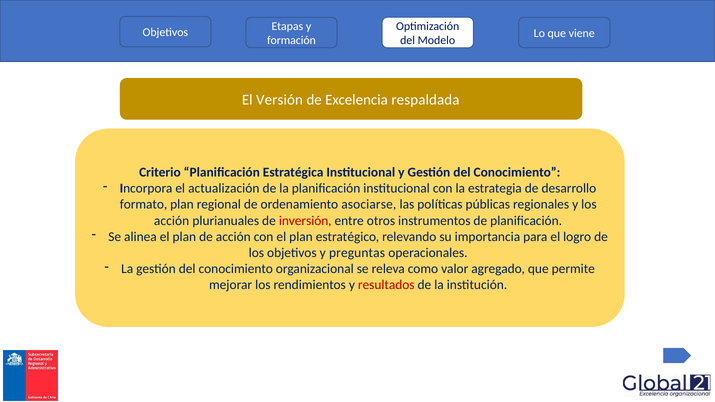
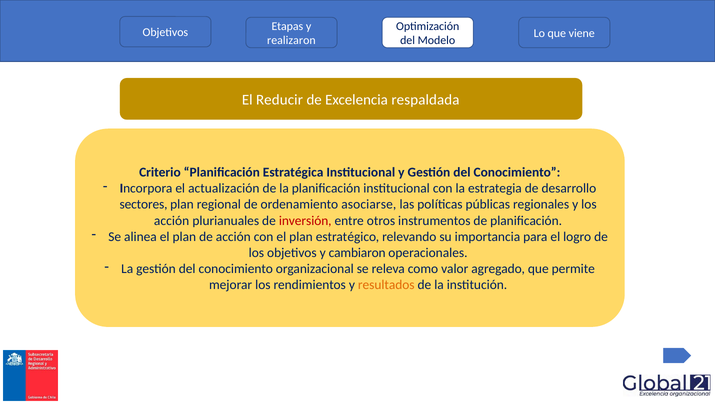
formación: formación -> realizaron (291, 41)
Versión: Versión -> Reducir (279, 100)
formato: formato -> sectores (144, 205)
preguntas: preguntas -> cambiaron (357, 253)
resultados colour: red -> orange (386, 285)
